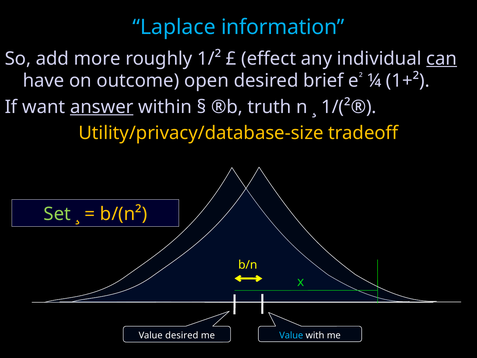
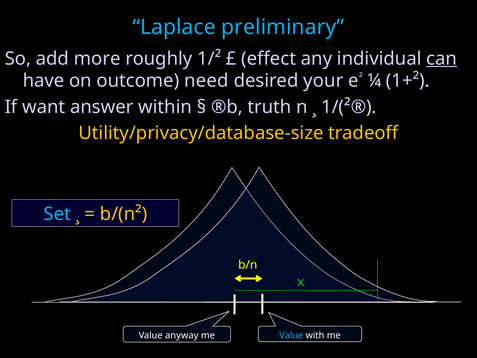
information: information -> preliminary (283, 27)
open: open -> need (206, 81)
brief: brief -> your (323, 81)
answer underline: present -> none (102, 107)
Set colour: light green -> light blue (57, 214)
Value desired: desired -> anyway (182, 335)
